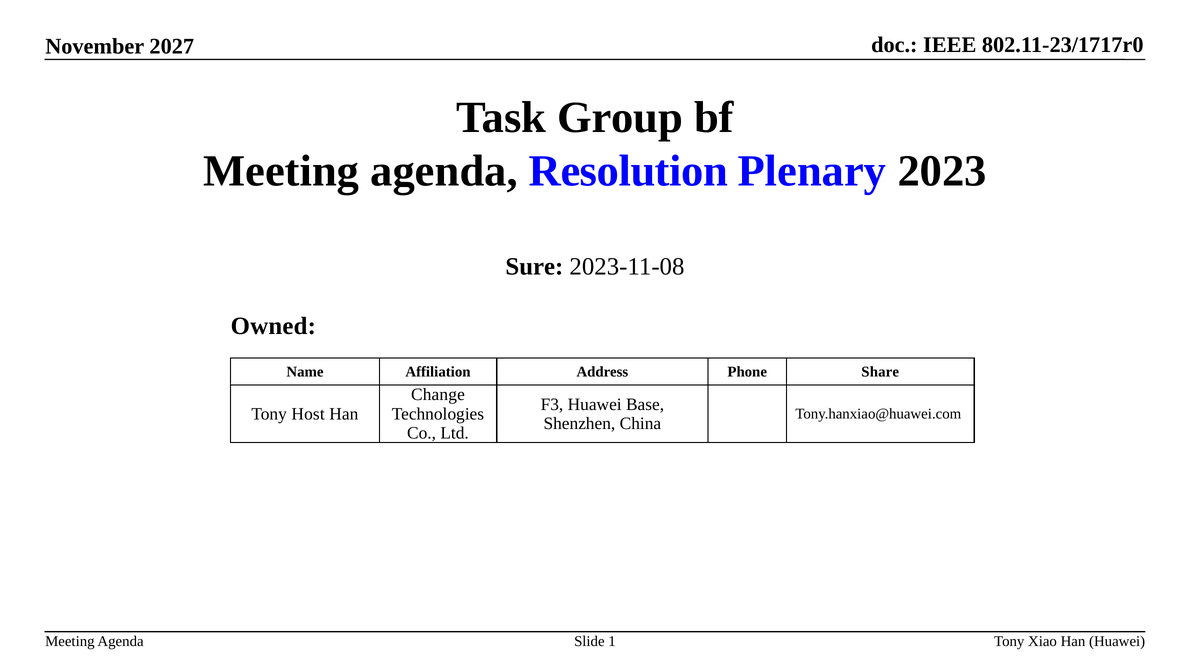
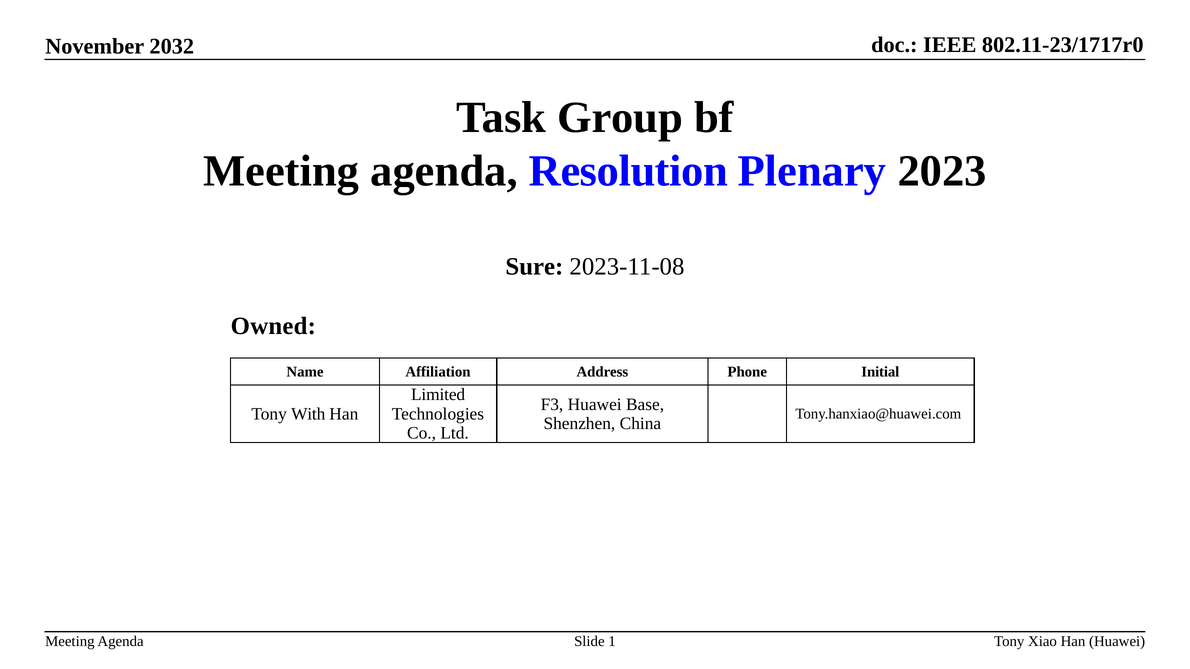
2027: 2027 -> 2032 (172, 46)
Share: Share -> Initial (880, 372)
Change: Change -> Limited (438, 395)
Host: Host -> With (308, 414)
